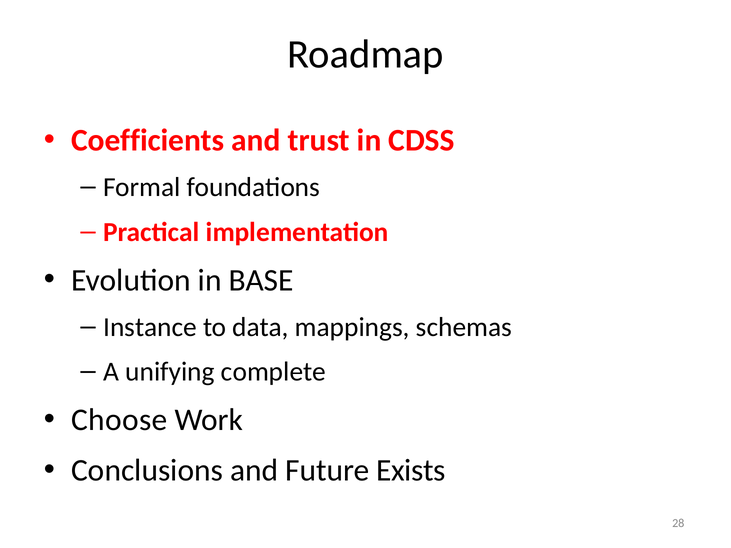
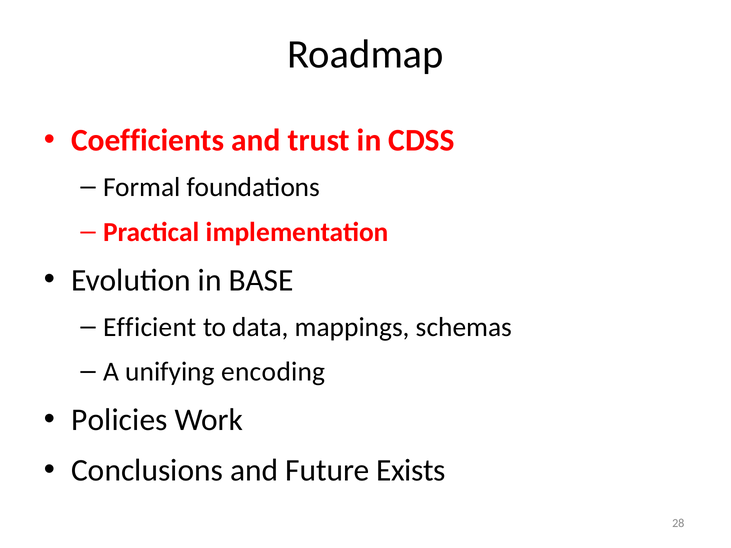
Instance: Instance -> Efficient (150, 327)
complete: complete -> encoding (273, 372)
Choose: Choose -> Policies (119, 420)
